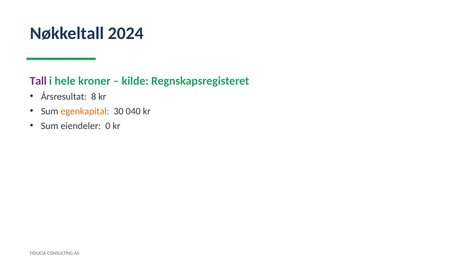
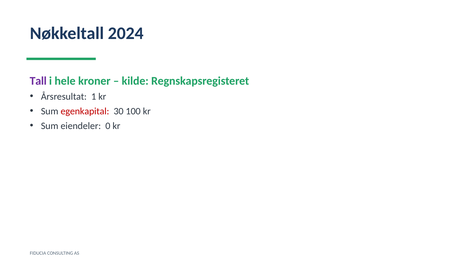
8: 8 -> 1 (94, 97)
egenkapital colour: orange -> red (85, 111)
040: 040 -> 100 (133, 111)
